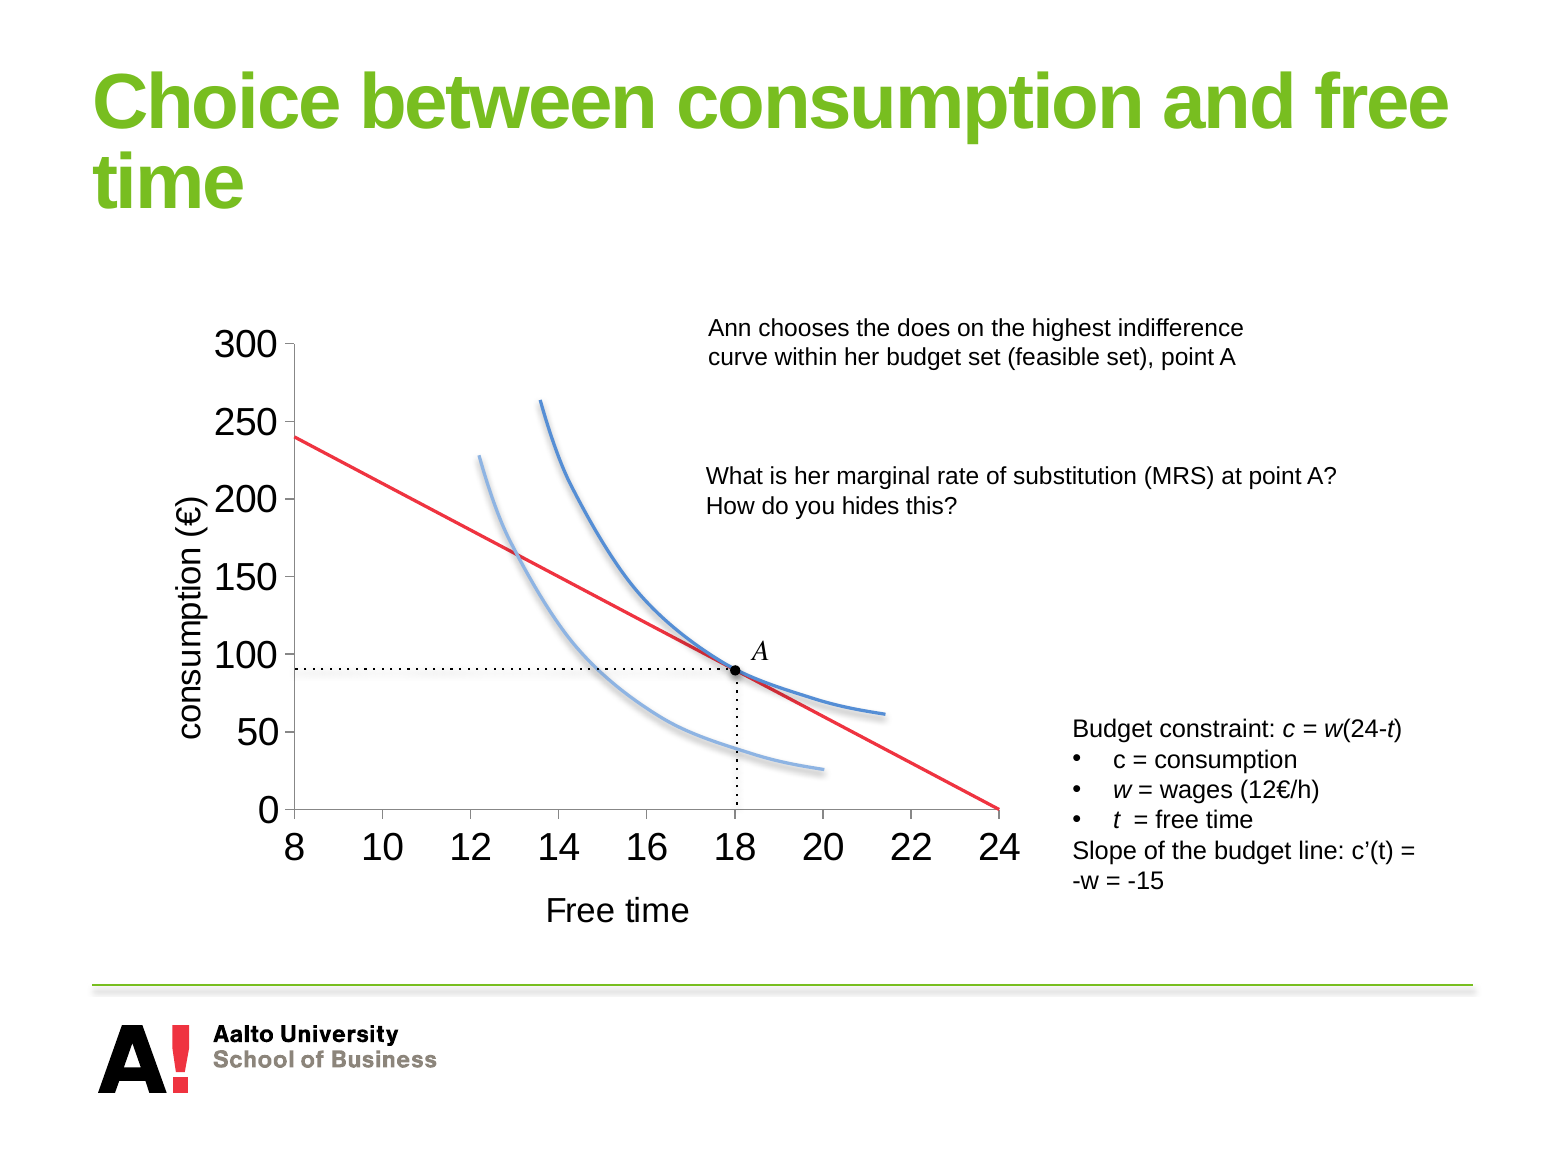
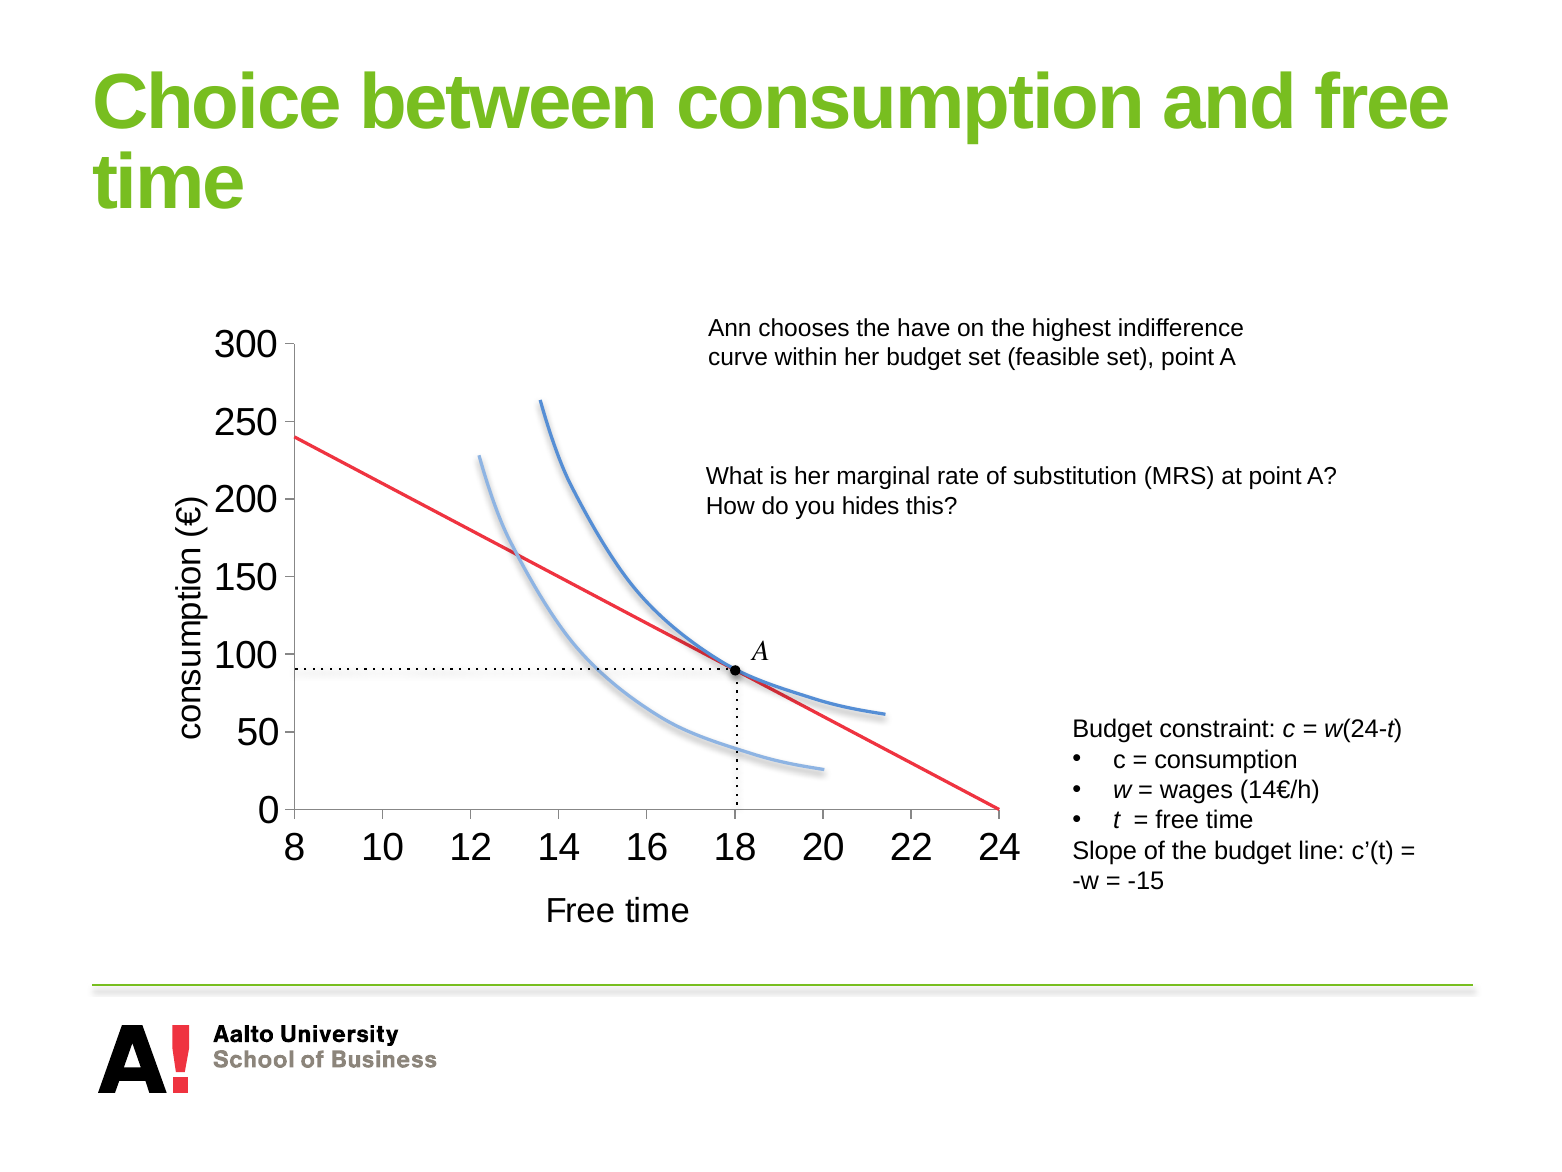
does: does -> have (924, 328)
12€/h: 12€/h -> 14€/h (1280, 790)
